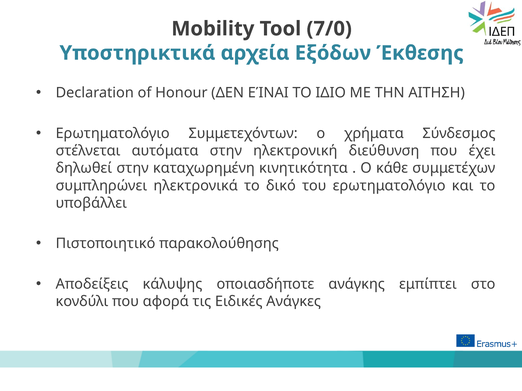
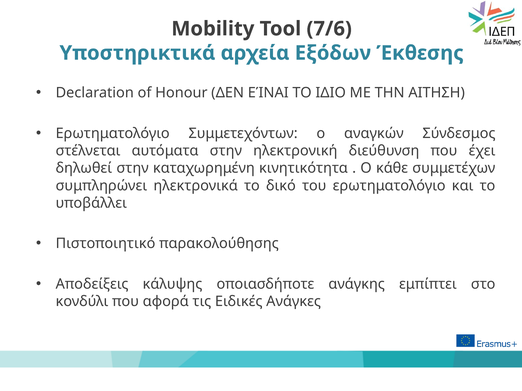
7/0: 7/0 -> 7/6 (329, 29)
χρήματα: χρήματα -> αναγκών (374, 134)
